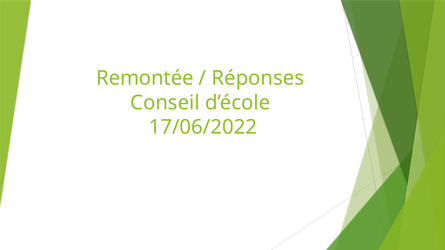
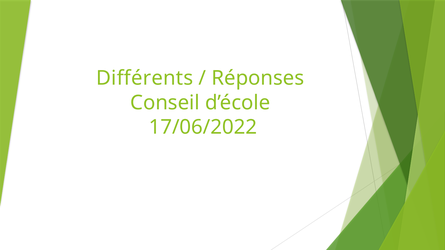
Remontée: Remontée -> Différents (145, 78)
